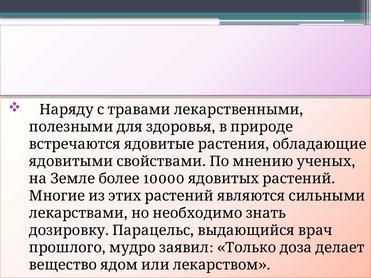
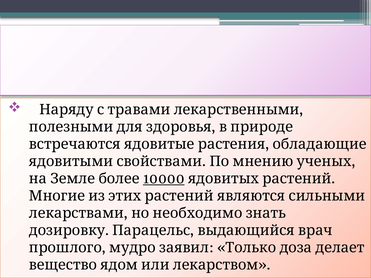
10000 underline: none -> present (164, 179)
